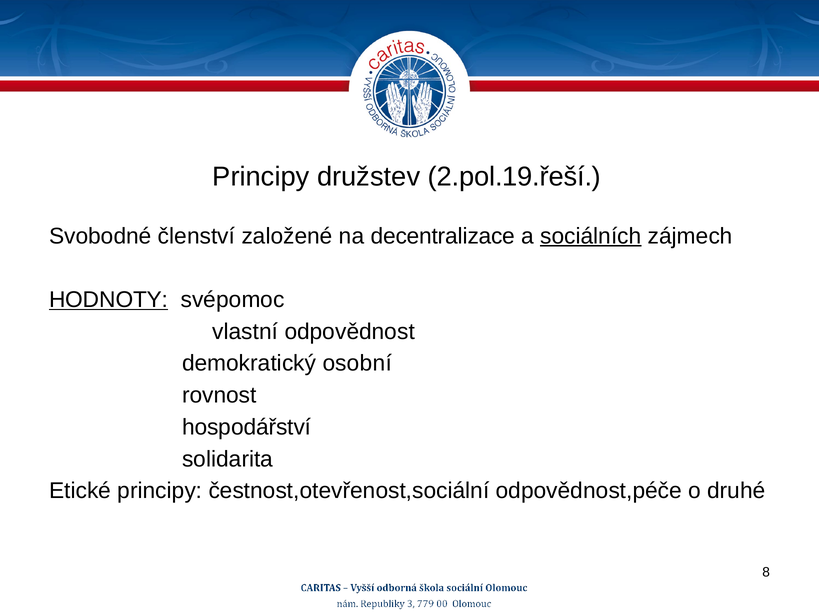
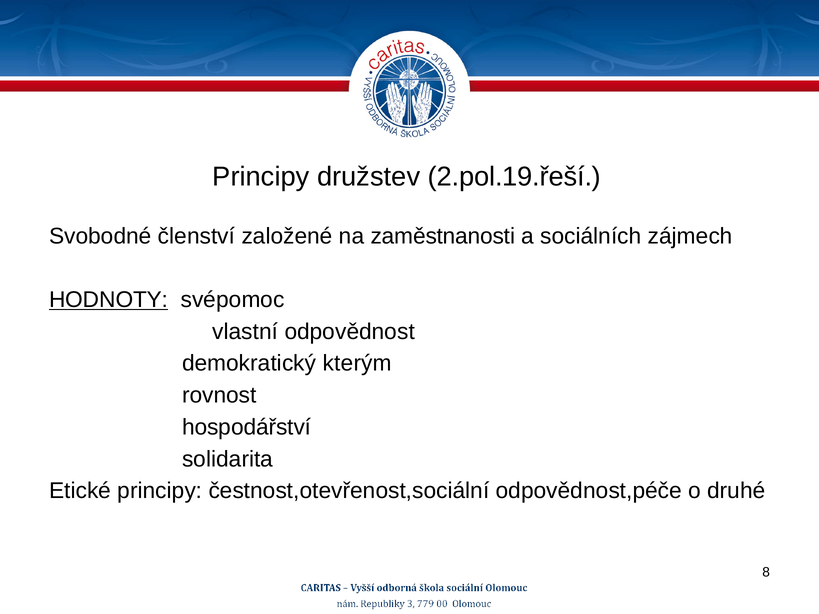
decentralizace: decentralizace -> zaměstnanosti (443, 236)
sociálních underline: present -> none (591, 236)
osobní: osobní -> kterým (357, 364)
